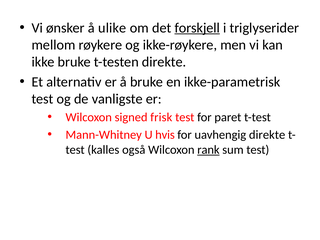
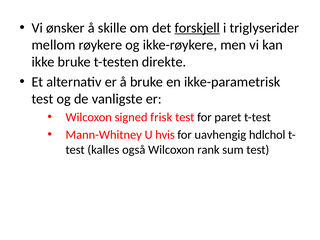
ulike: ulike -> skille (112, 28)
uavhengig direkte: direkte -> hdlchol (267, 135)
rank underline: present -> none (208, 150)
